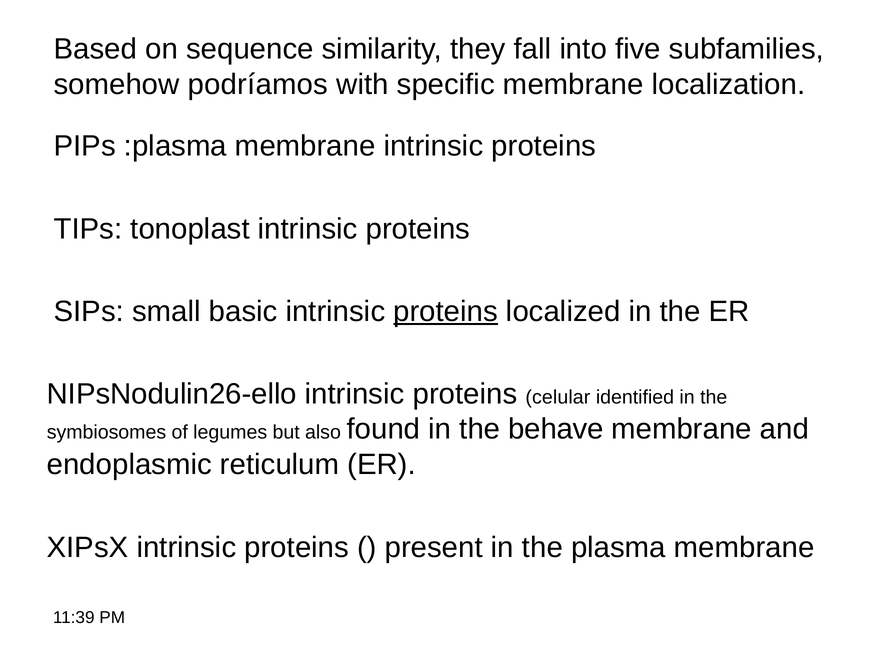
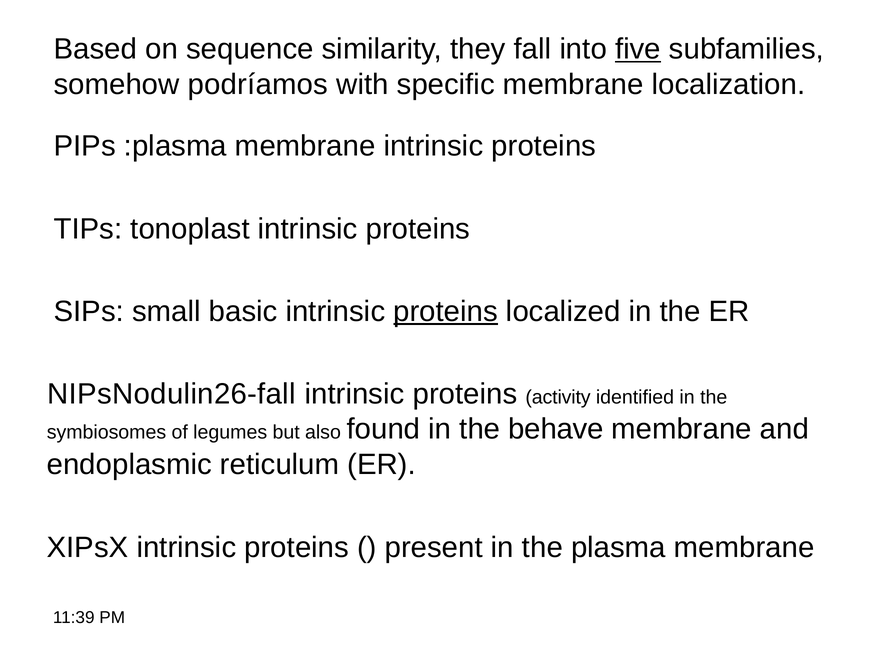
ﬁve underline: none -> present (638, 49)
NIPsNodulin26-ello: NIPsNodulin26-ello -> NIPsNodulin26-fall (172, 394)
celular: celular -> activity (558, 398)
